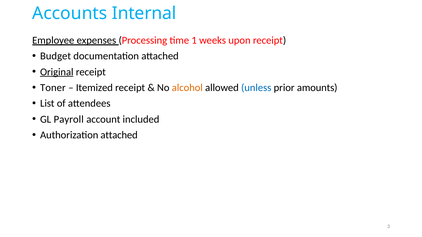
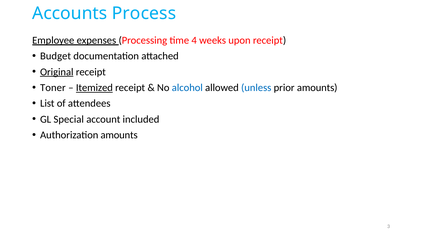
Internal: Internal -> Process (144, 13)
1: 1 -> 4 (194, 40)
Itemized underline: none -> present (94, 88)
alcohol colour: orange -> blue (187, 88)
Payroll: Payroll -> Special (69, 119)
Authorization attached: attached -> amounts (119, 135)
